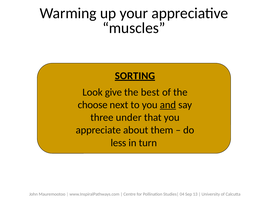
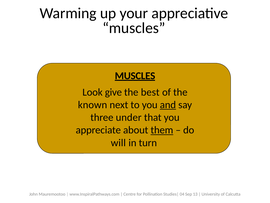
SORTING: SORTING -> MUSCLES (135, 76)
choose: choose -> known (93, 105)
them underline: none -> present (162, 130)
less: less -> will (118, 142)
